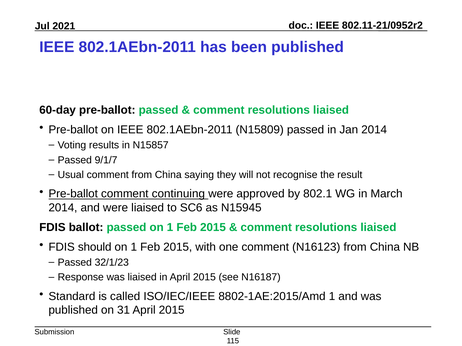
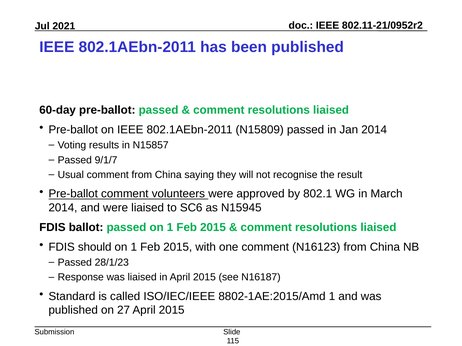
continuing: continuing -> volunteers (178, 194)
32/1/23: 32/1/23 -> 28/1/23 (112, 263)
31: 31 -> 27 (124, 310)
